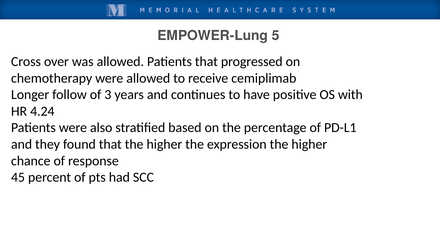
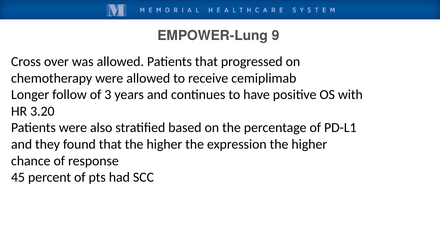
5: 5 -> 9 (276, 36)
4.24: 4.24 -> 3.20 (42, 111)
